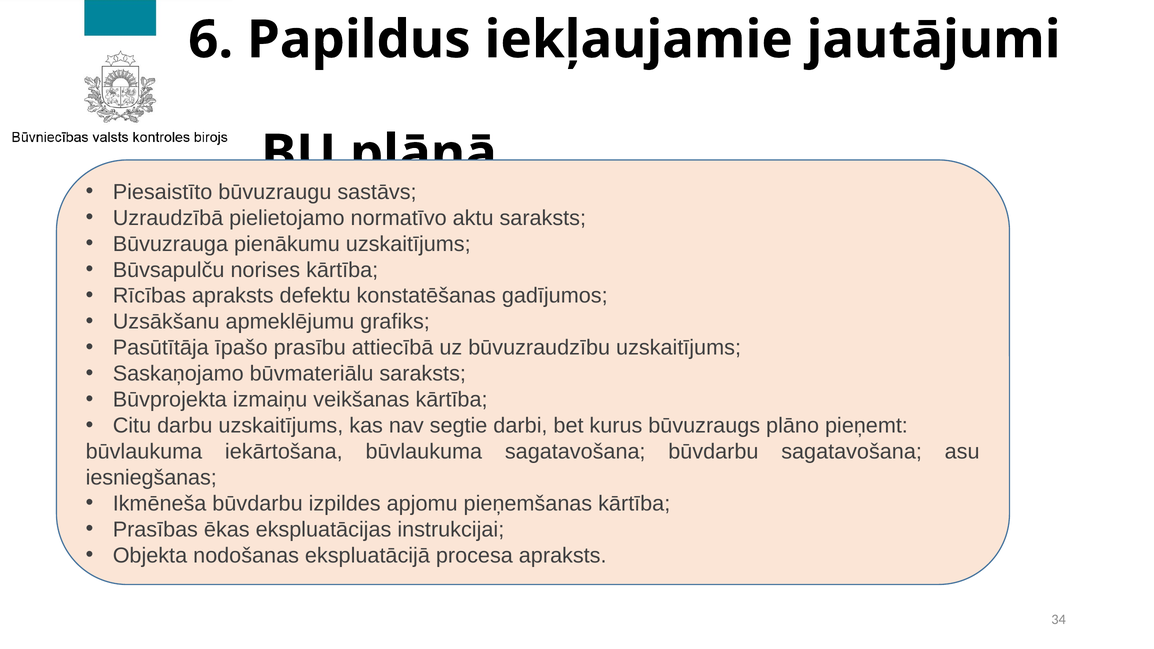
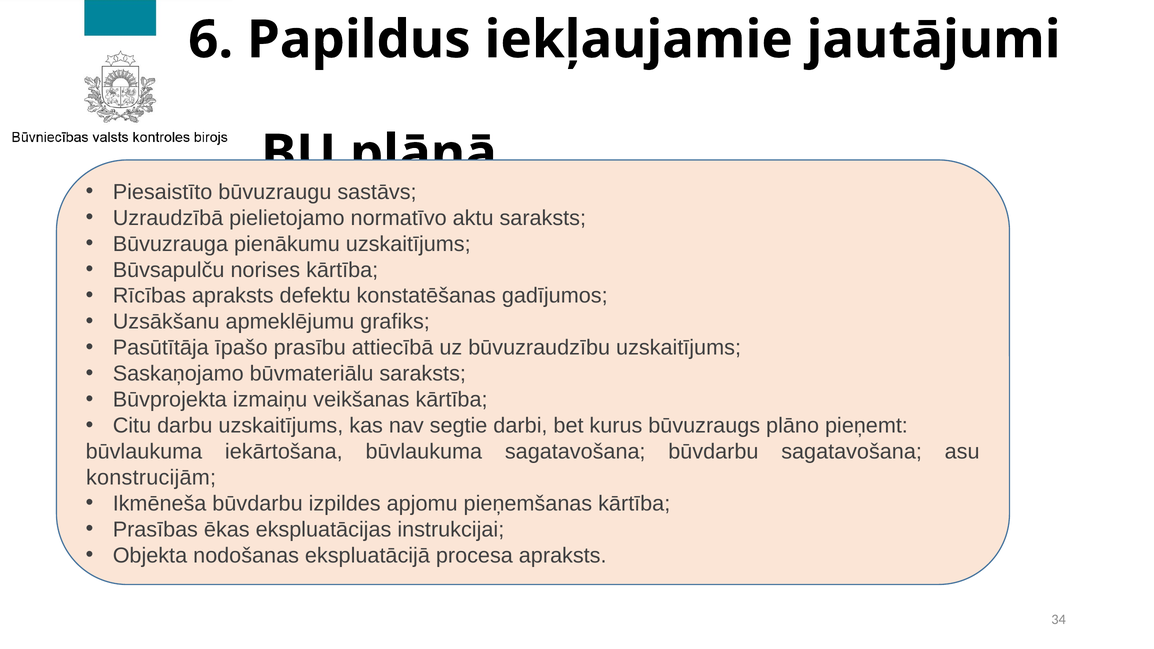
iesniegšanas: iesniegšanas -> konstrucijām (151, 478)
